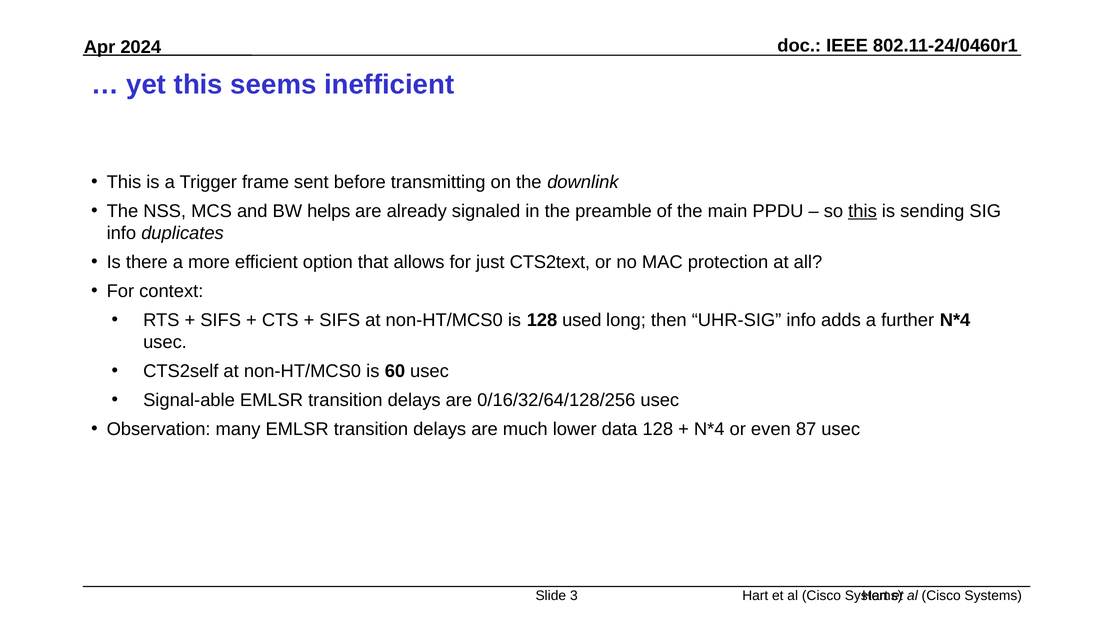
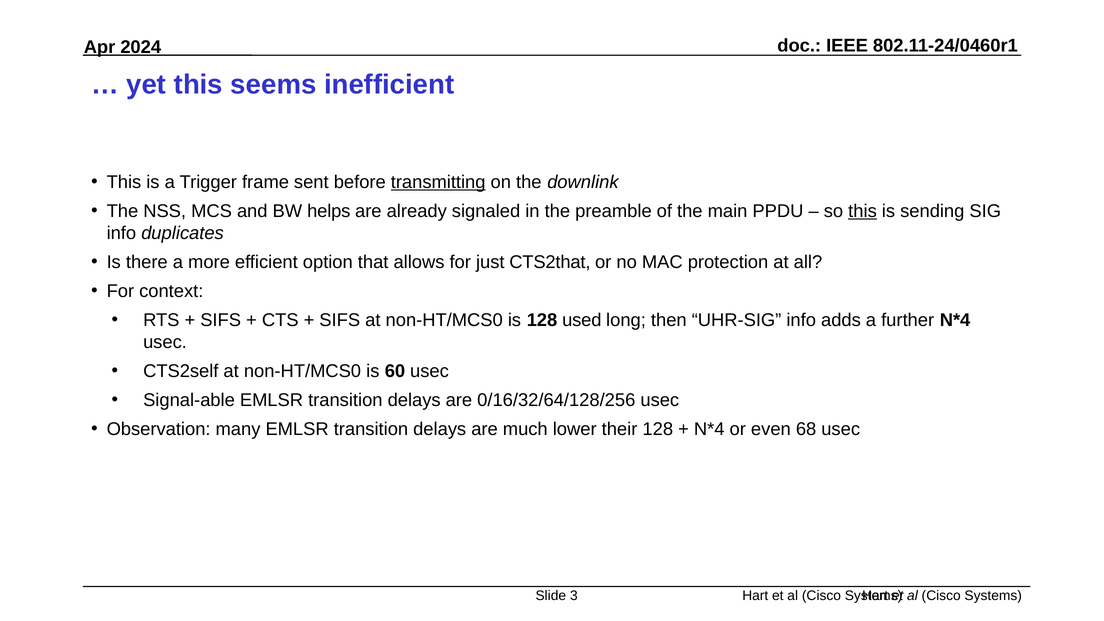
transmitting underline: none -> present (438, 182)
CTS2text: CTS2text -> CTS2that (550, 262)
data: data -> their (620, 429)
87: 87 -> 68 (806, 429)
